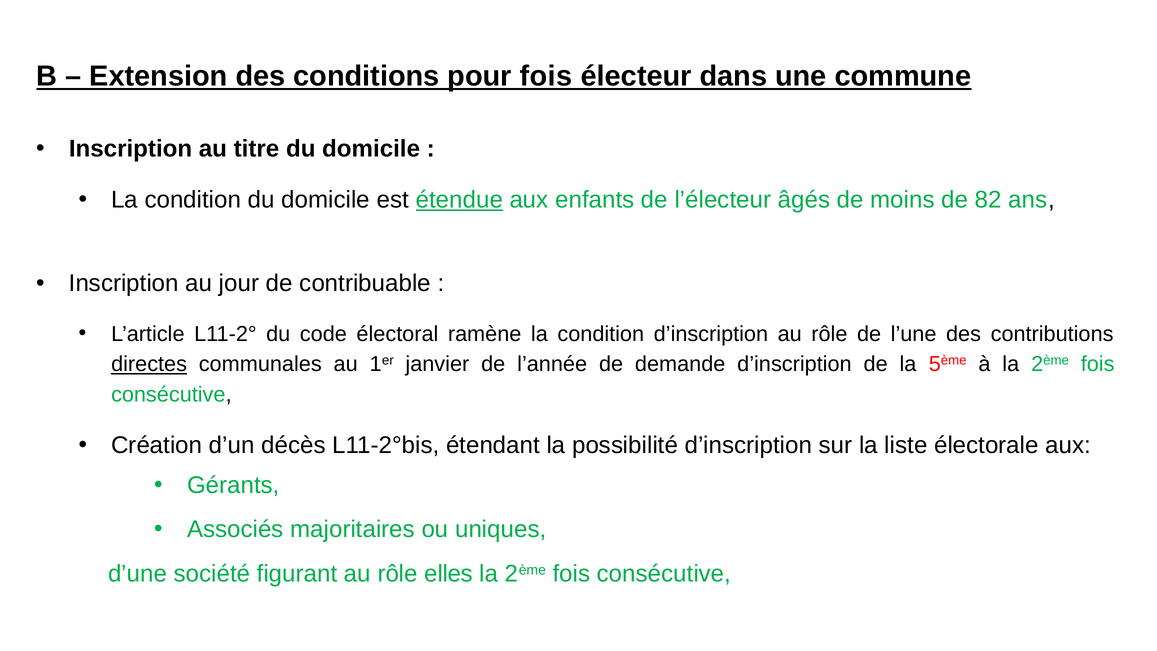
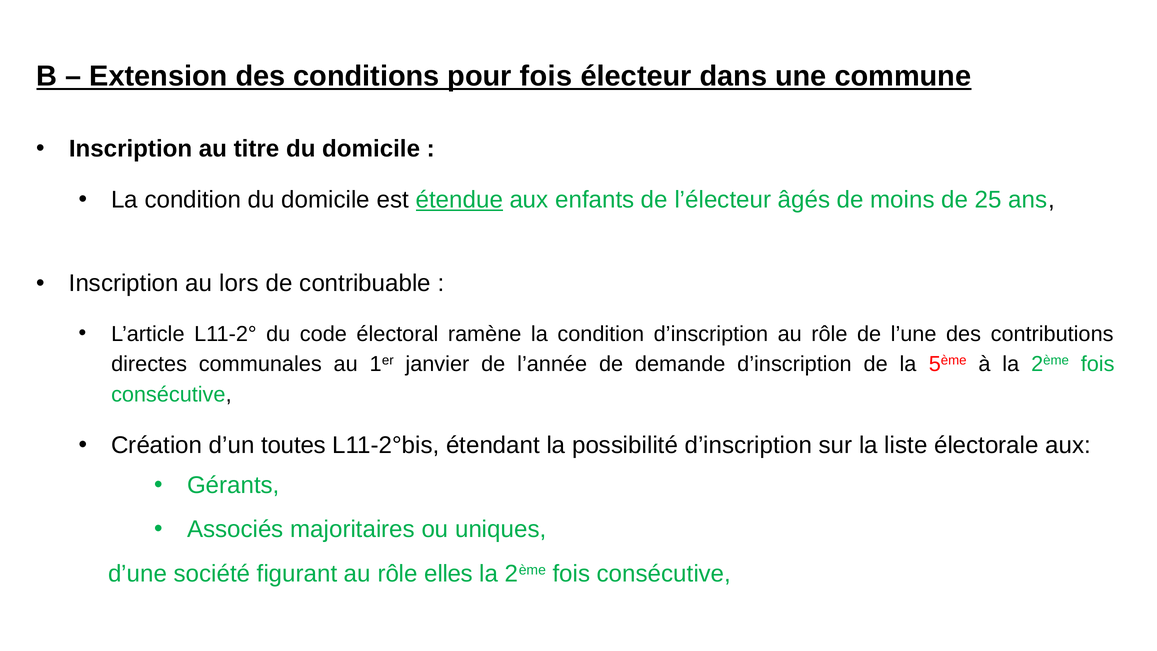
82: 82 -> 25 (988, 200)
jour: jour -> lors (239, 283)
directes underline: present -> none (149, 364)
décès: décès -> toutes (293, 445)
